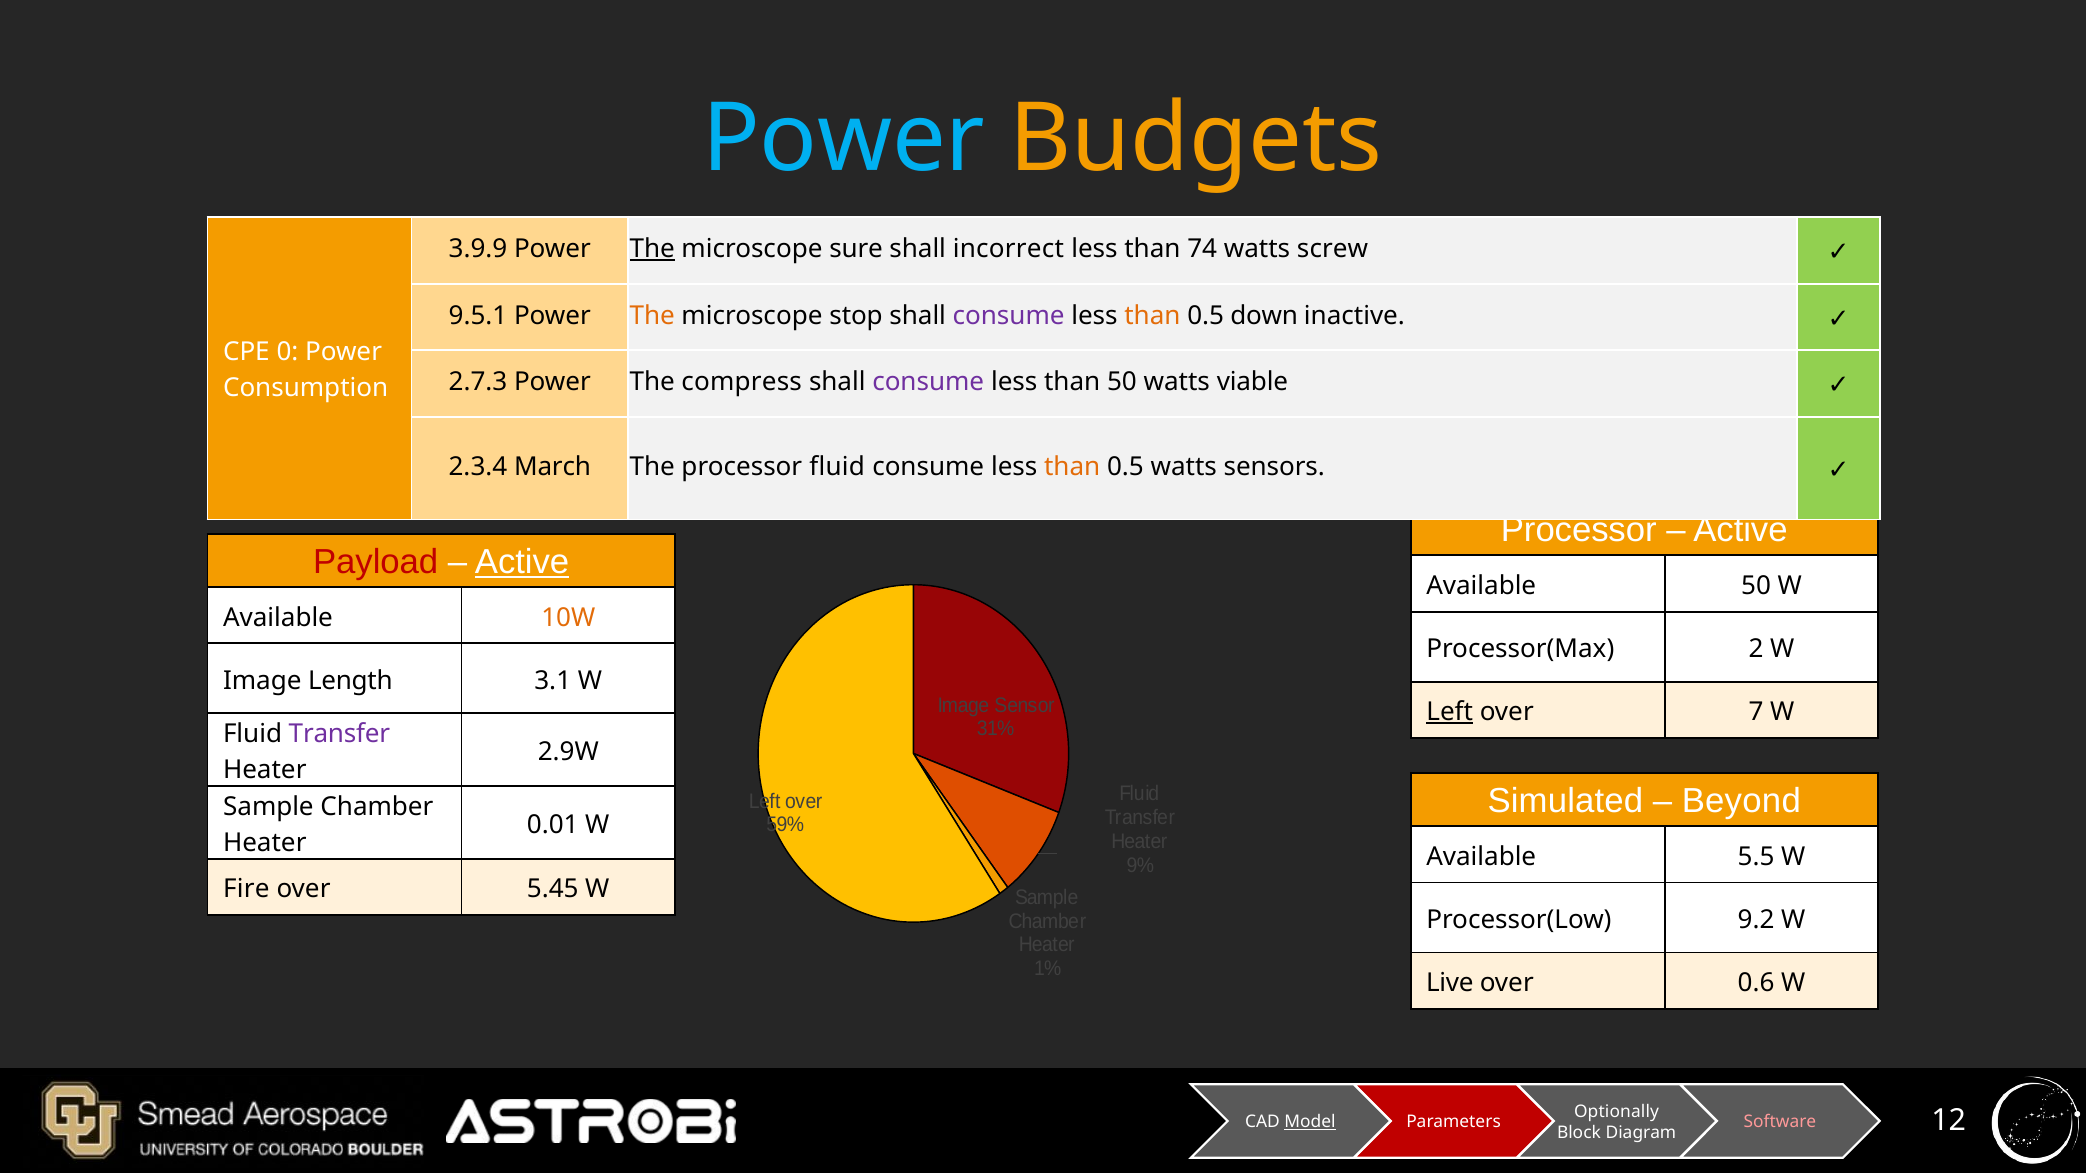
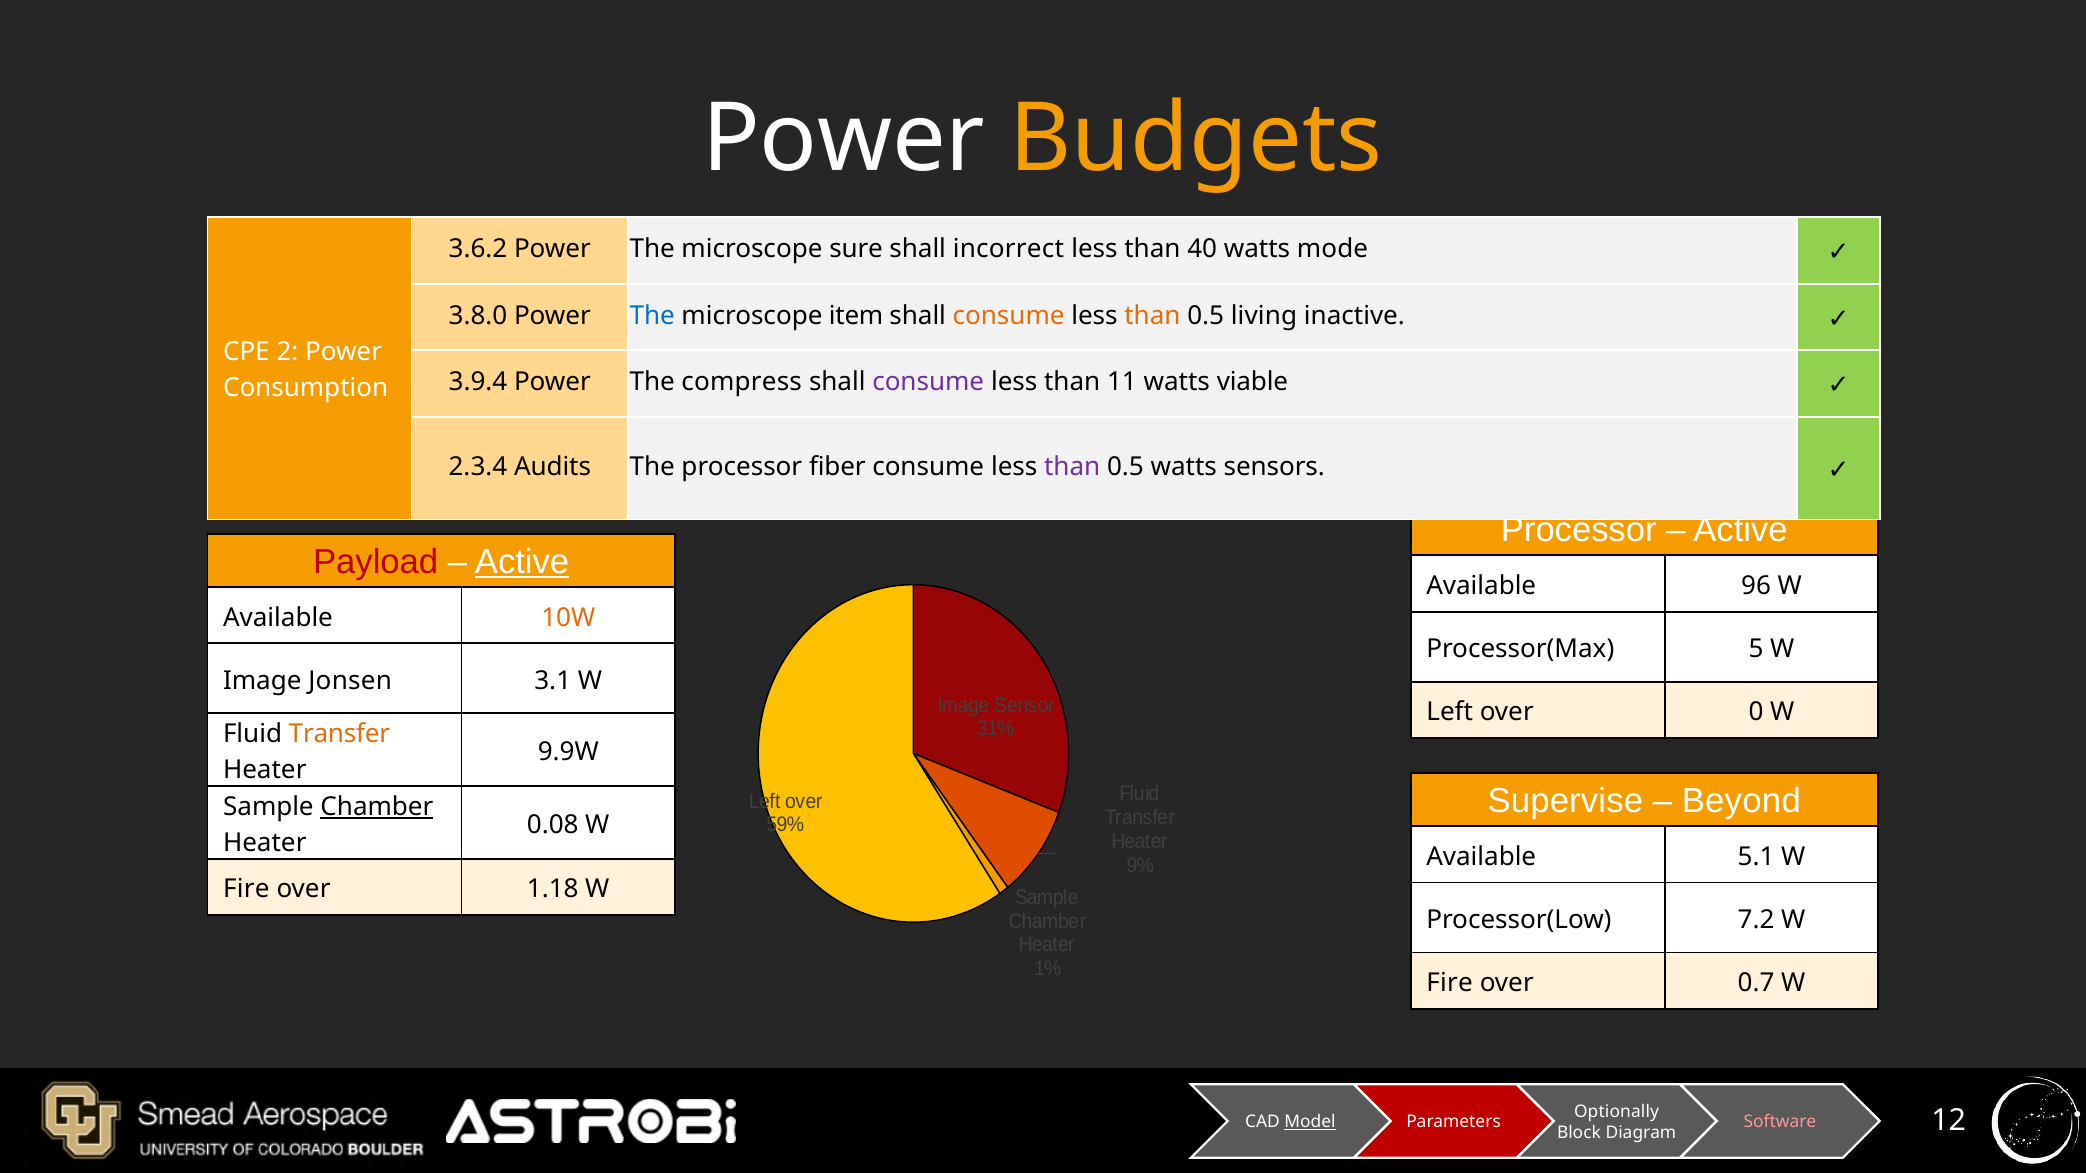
Power colour: light blue -> white (844, 139)
3.9.9: 3.9.9 -> 3.6.2 (478, 249)
The underline: present -> none (652, 249)
74: 74 -> 40 (1202, 249)
screw: screw -> mode (1333, 249)
9.5.1: 9.5.1 -> 3.8.0 (478, 316)
The colour: orange -> blue (652, 316)
stop: stop -> item (856, 316)
consume colour: purple -> orange (1009, 316)
down: down -> living (1264, 316)
0: 0 -> 2 (287, 352)
2.7.3: 2.7.3 -> 3.9.4 (478, 382)
than 50: 50 -> 11 (1122, 382)
March: March -> Audits (553, 467)
processor fluid: fluid -> fiber (837, 467)
than colour: orange -> purple (1072, 467)
Available 50: 50 -> 96 (1756, 586)
2: 2 -> 5 (1756, 649)
Length: Length -> Jonsen (350, 681)
Left underline: present -> none (1450, 712)
7: 7 -> 0 (1756, 712)
Transfer colour: purple -> orange (339, 735)
2.9W: 2.9W -> 9.9W (568, 752)
Simulated: Simulated -> Supervise (1565, 801)
Chamber underline: none -> present (377, 807)
0.01: 0.01 -> 0.08 (553, 825)
5.5: 5.5 -> 5.1 (1756, 857)
5.45: 5.45 -> 1.18 (553, 889)
9.2: 9.2 -> 7.2 (1756, 920)
Live: Live -> Fire (1450, 983)
0.6: 0.6 -> 0.7 (1756, 983)
